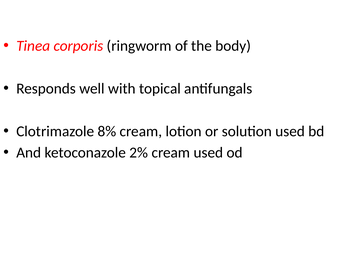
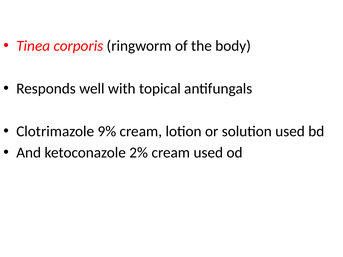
8%: 8% -> 9% (107, 131)
